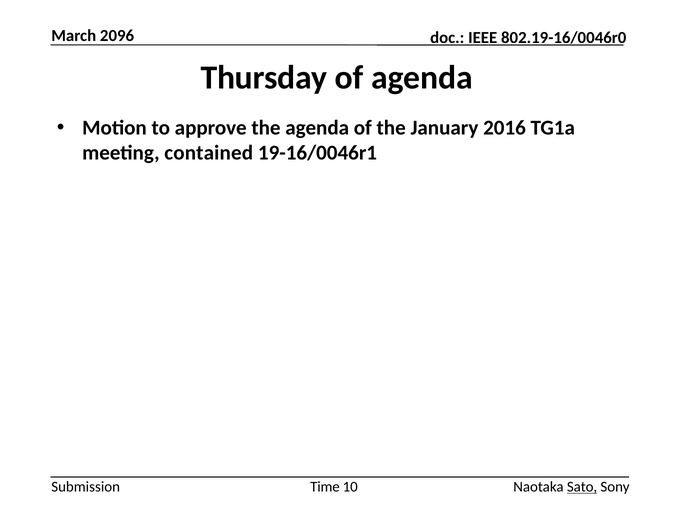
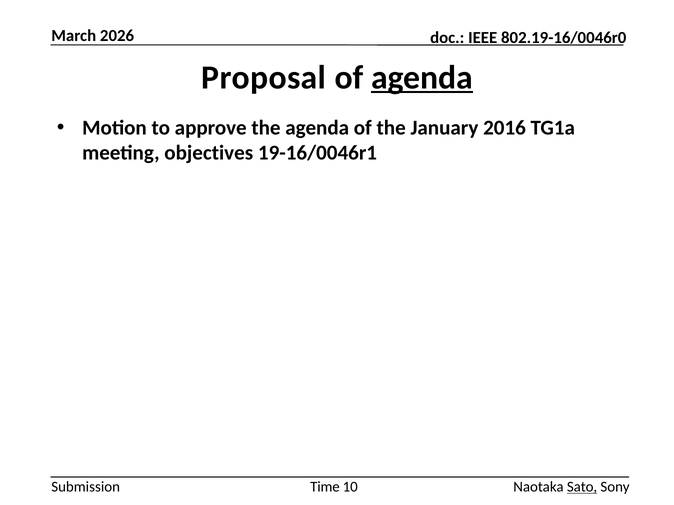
2096: 2096 -> 2026 (117, 36)
Thursday: Thursday -> Proposal (264, 78)
agenda underline: none -> present (422, 78)
contained: contained -> objectives (209, 153)
